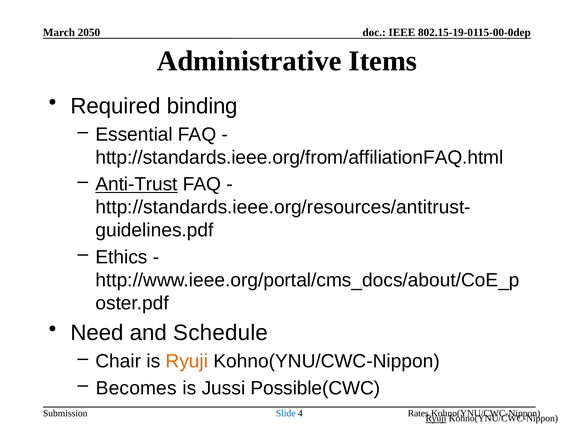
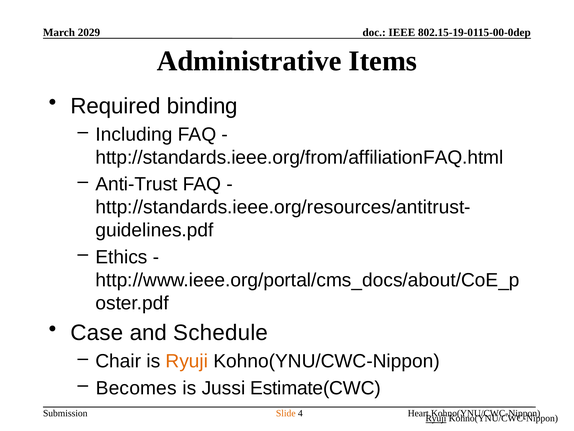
2050: 2050 -> 2029 (89, 32)
Essential: Essential -> Including (134, 134)
Anti-Trust underline: present -> none (137, 184)
Need: Need -> Case (97, 332)
Possible(CWC: Possible(CWC -> Estimate(CWC (316, 388)
Rates: Rates -> Heart (418, 413)
Slide colour: blue -> orange (286, 413)
